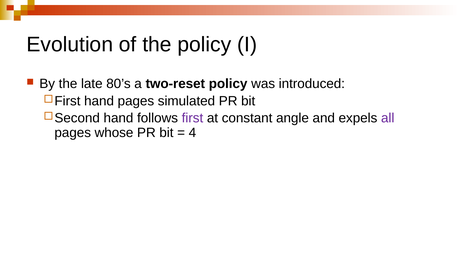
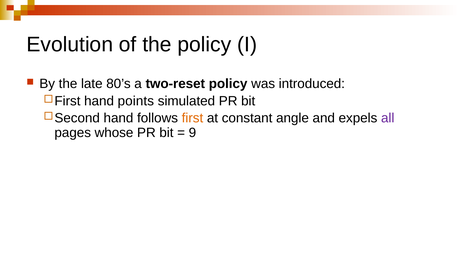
hand pages: pages -> points (136, 101)
first colour: purple -> orange (192, 118)
4: 4 -> 9 (192, 132)
